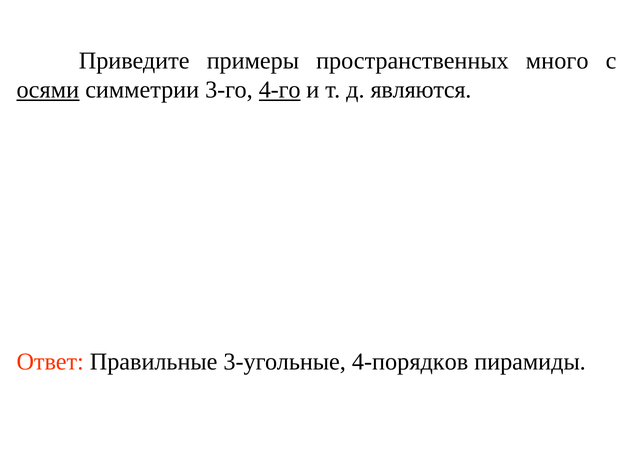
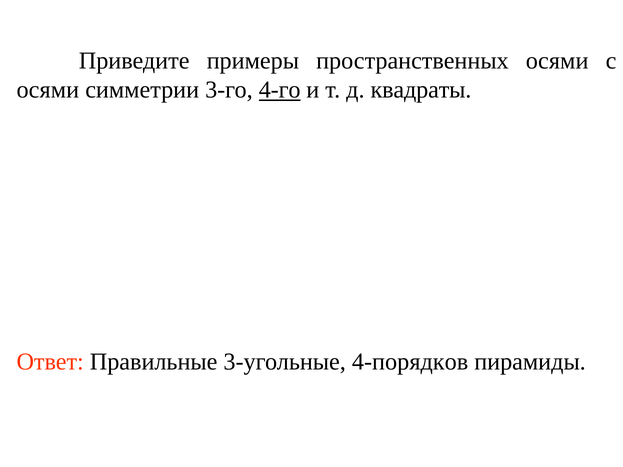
пространственных много: много -> осями (557, 61)
осями underline: present -> none (48, 90)
являются: являются -> квадраты (421, 90)
